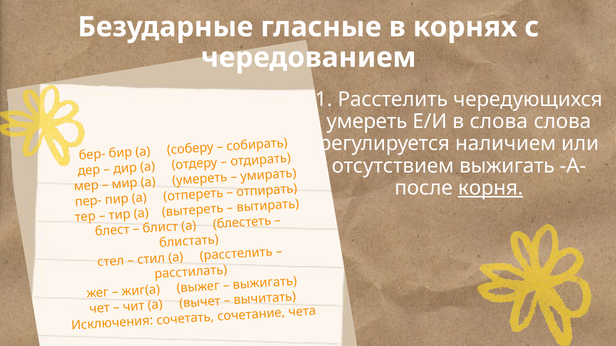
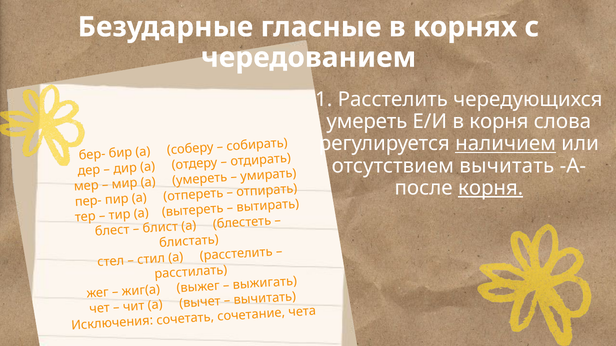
в слова: слова -> корня (499, 122)
наличием underline: none -> present (506, 144)
отсутствием выжигать: выжигать -> вычитать (507, 166)
